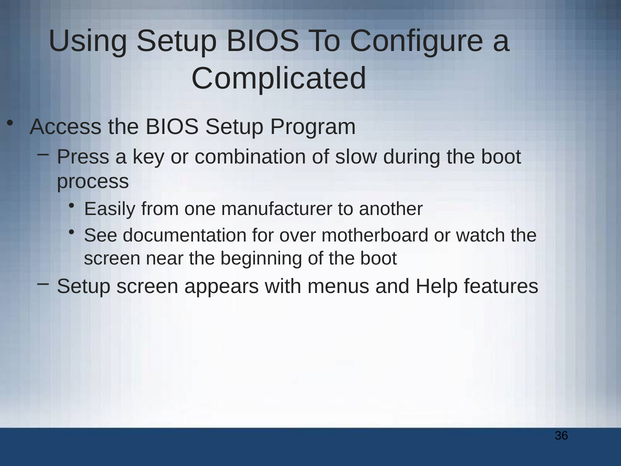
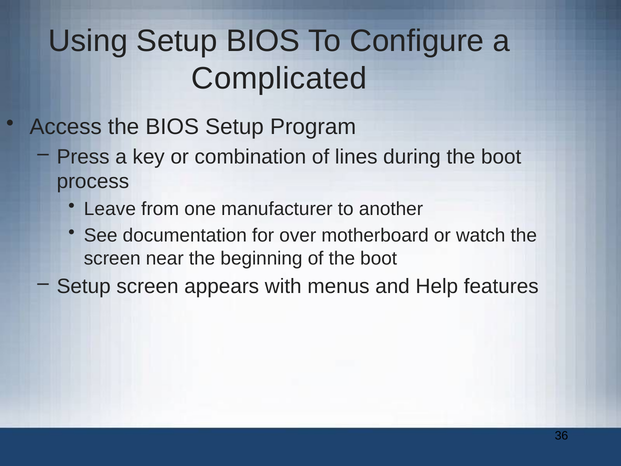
slow: slow -> lines (356, 157)
Easily: Easily -> Leave (110, 209)
